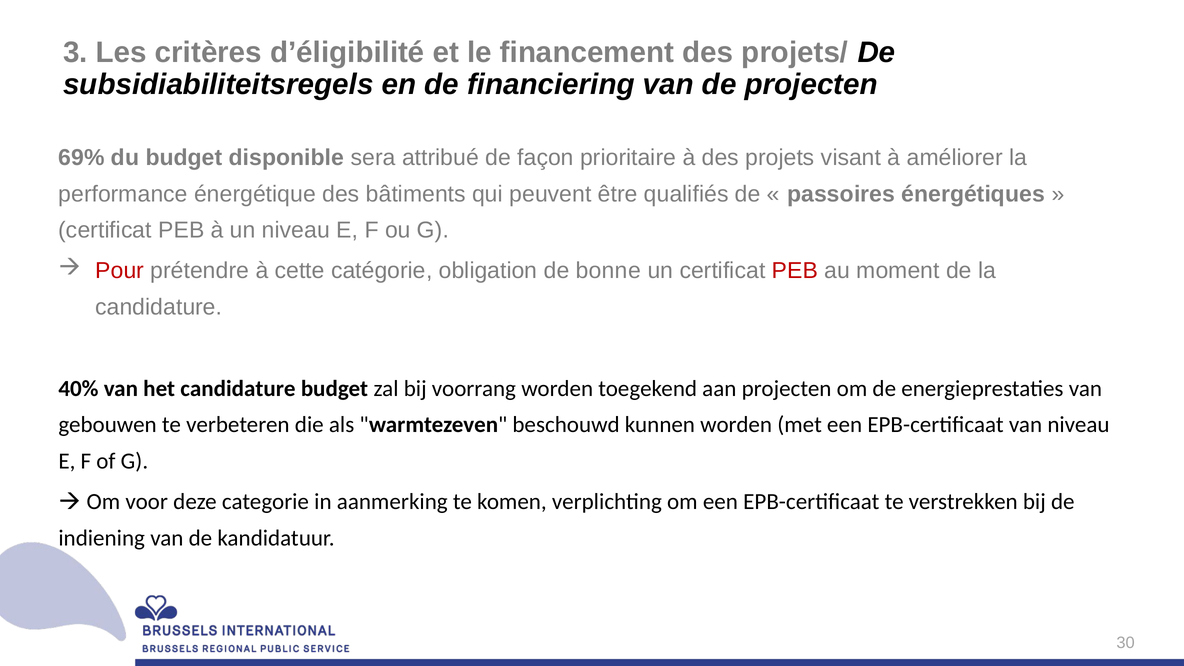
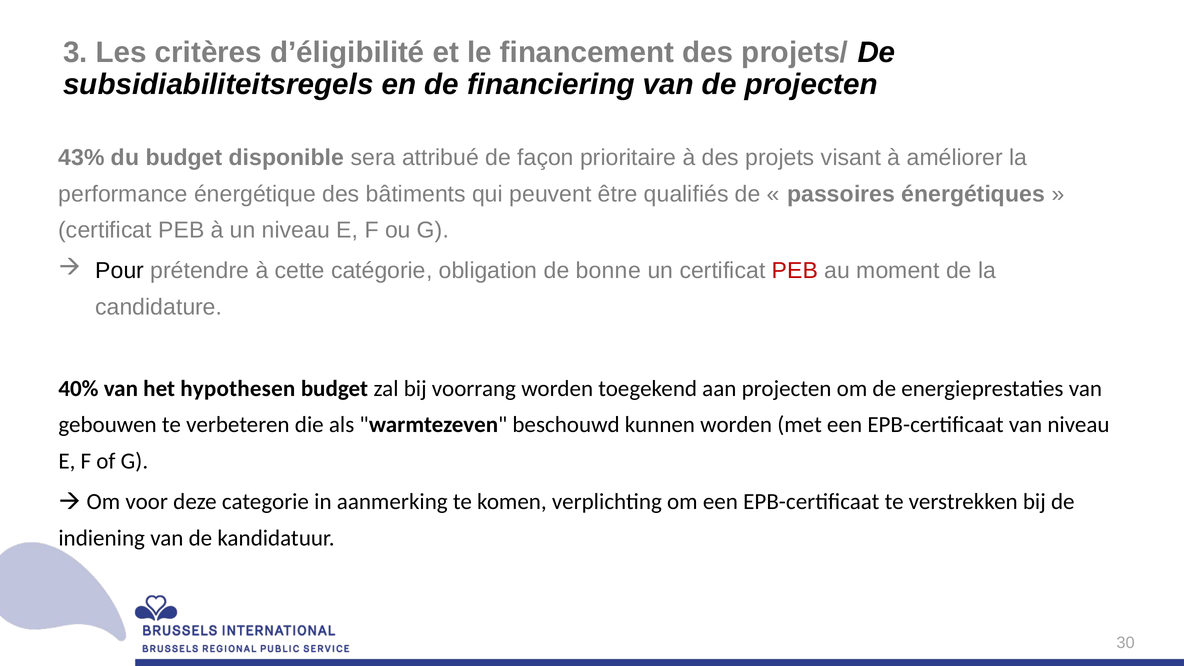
69%: 69% -> 43% (81, 158)
Pour colour: red -> black (120, 271)
het candidature: candidature -> hypothesen (238, 389)
